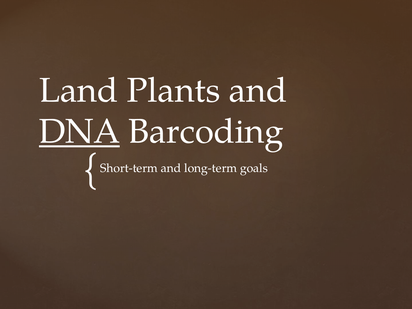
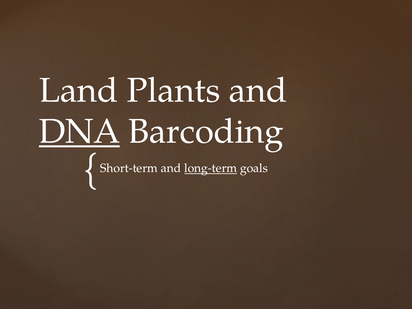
long-term underline: none -> present (211, 168)
